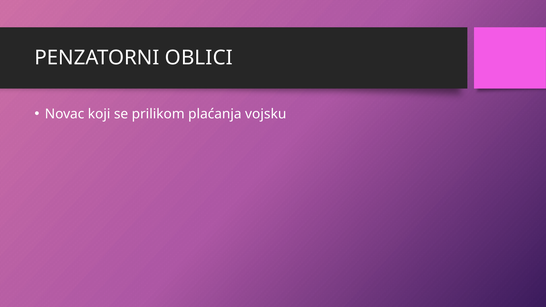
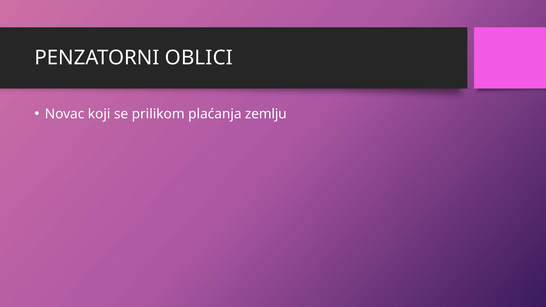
vojsku: vojsku -> zemlju (266, 114)
